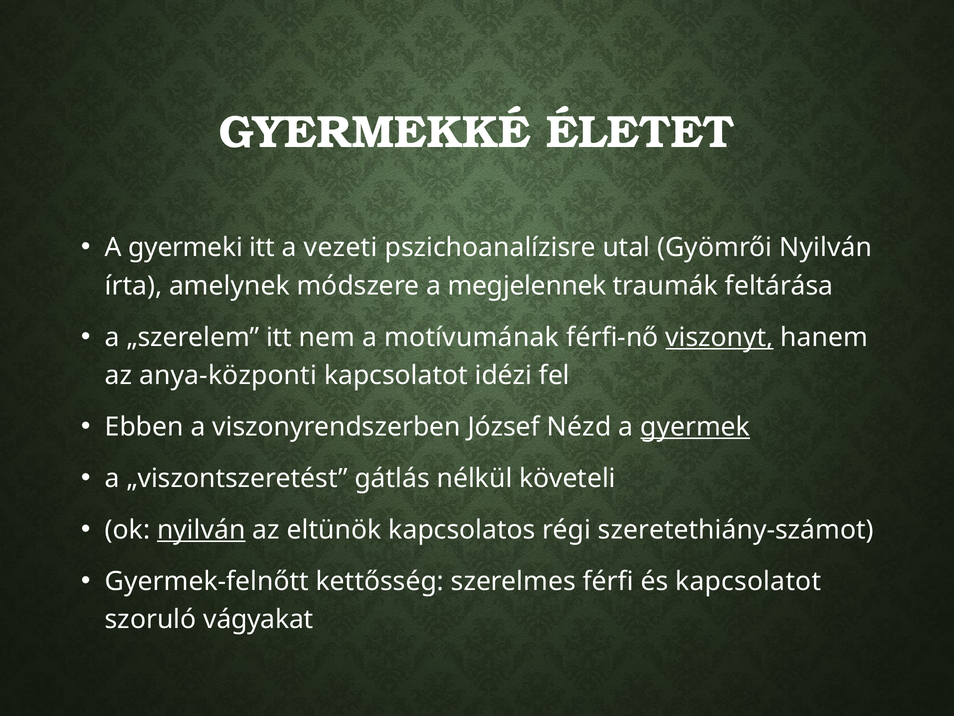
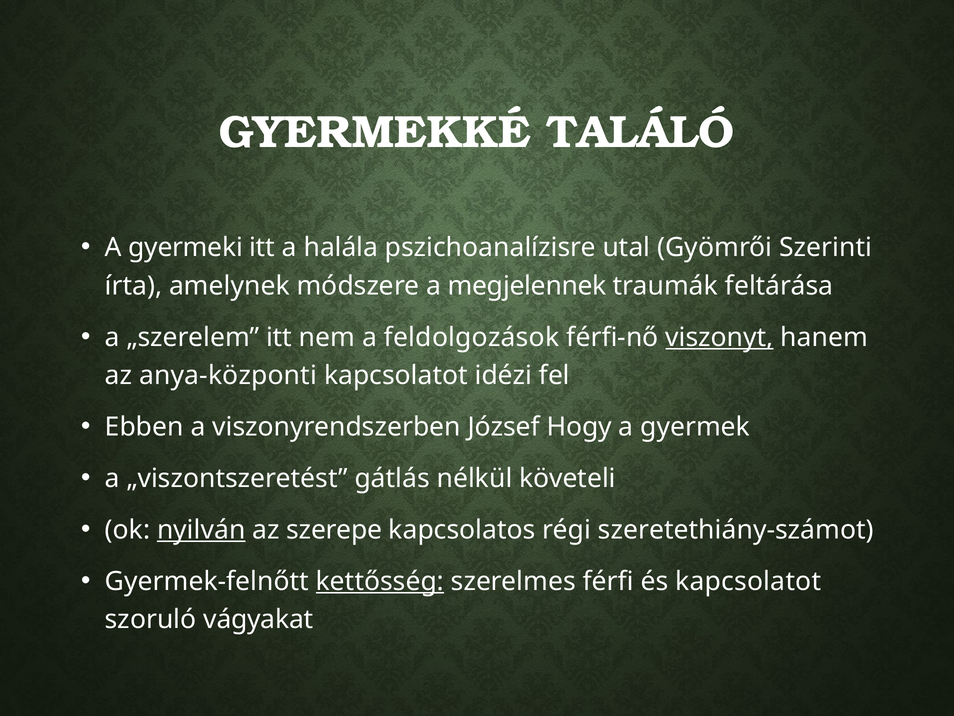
ÉLETET: ÉLETET -> TALÁLÓ (640, 132)
vezeti: vezeti -> halála (341, 248)
Gyömrői Nyilván: Nyilván -> Szerinti (826, 248)
motívumának: motívumának -> feldolgozások (472, 337)
Nézd: Nézd -> Hogy (579, 427)
gyermek underline: present -> none (695, 427)
eltünök: eltünök -> szerepe (334, 530)
kettősség underline: none -> present (380, 581)
